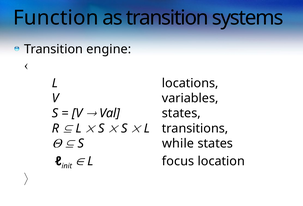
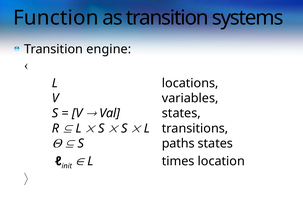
while: while -> paths (178, 144)
focus: focus -> times (178, 162)
